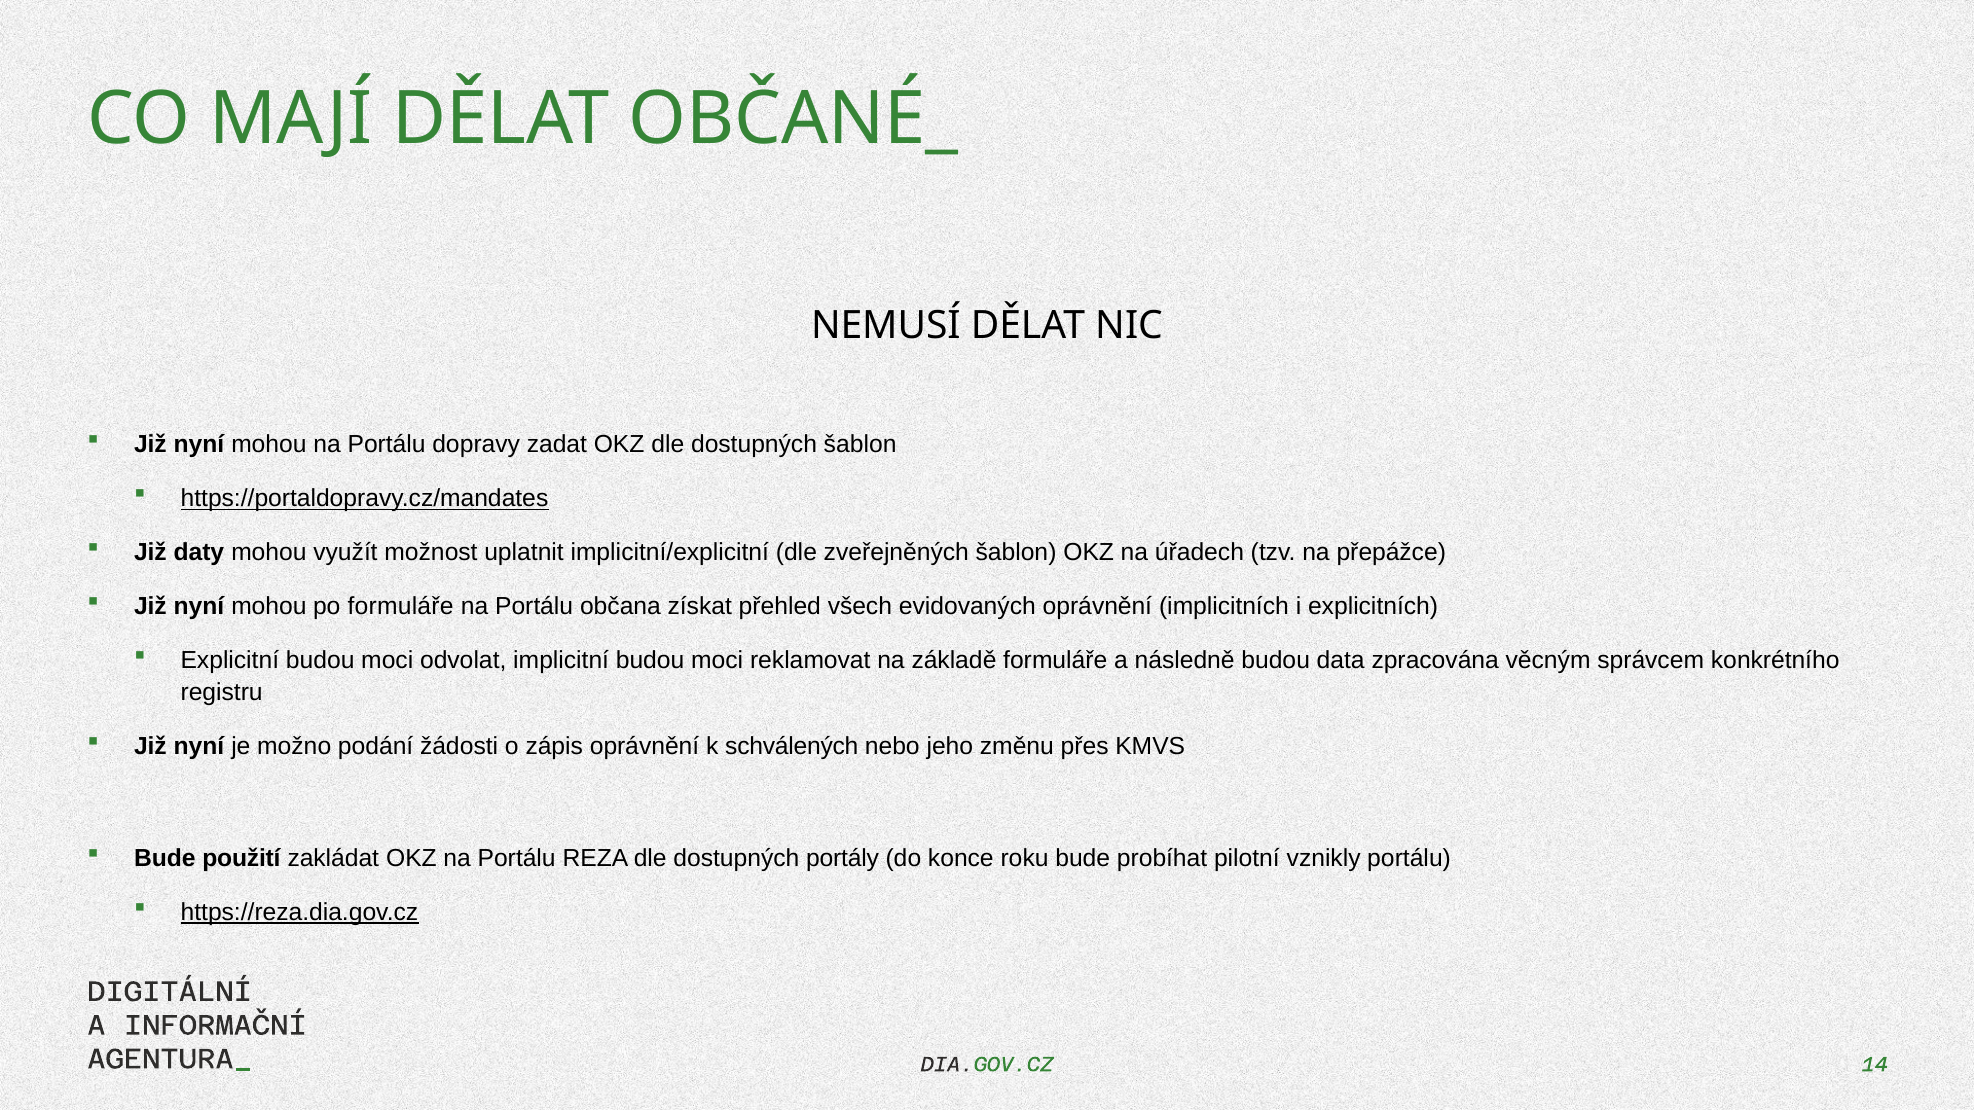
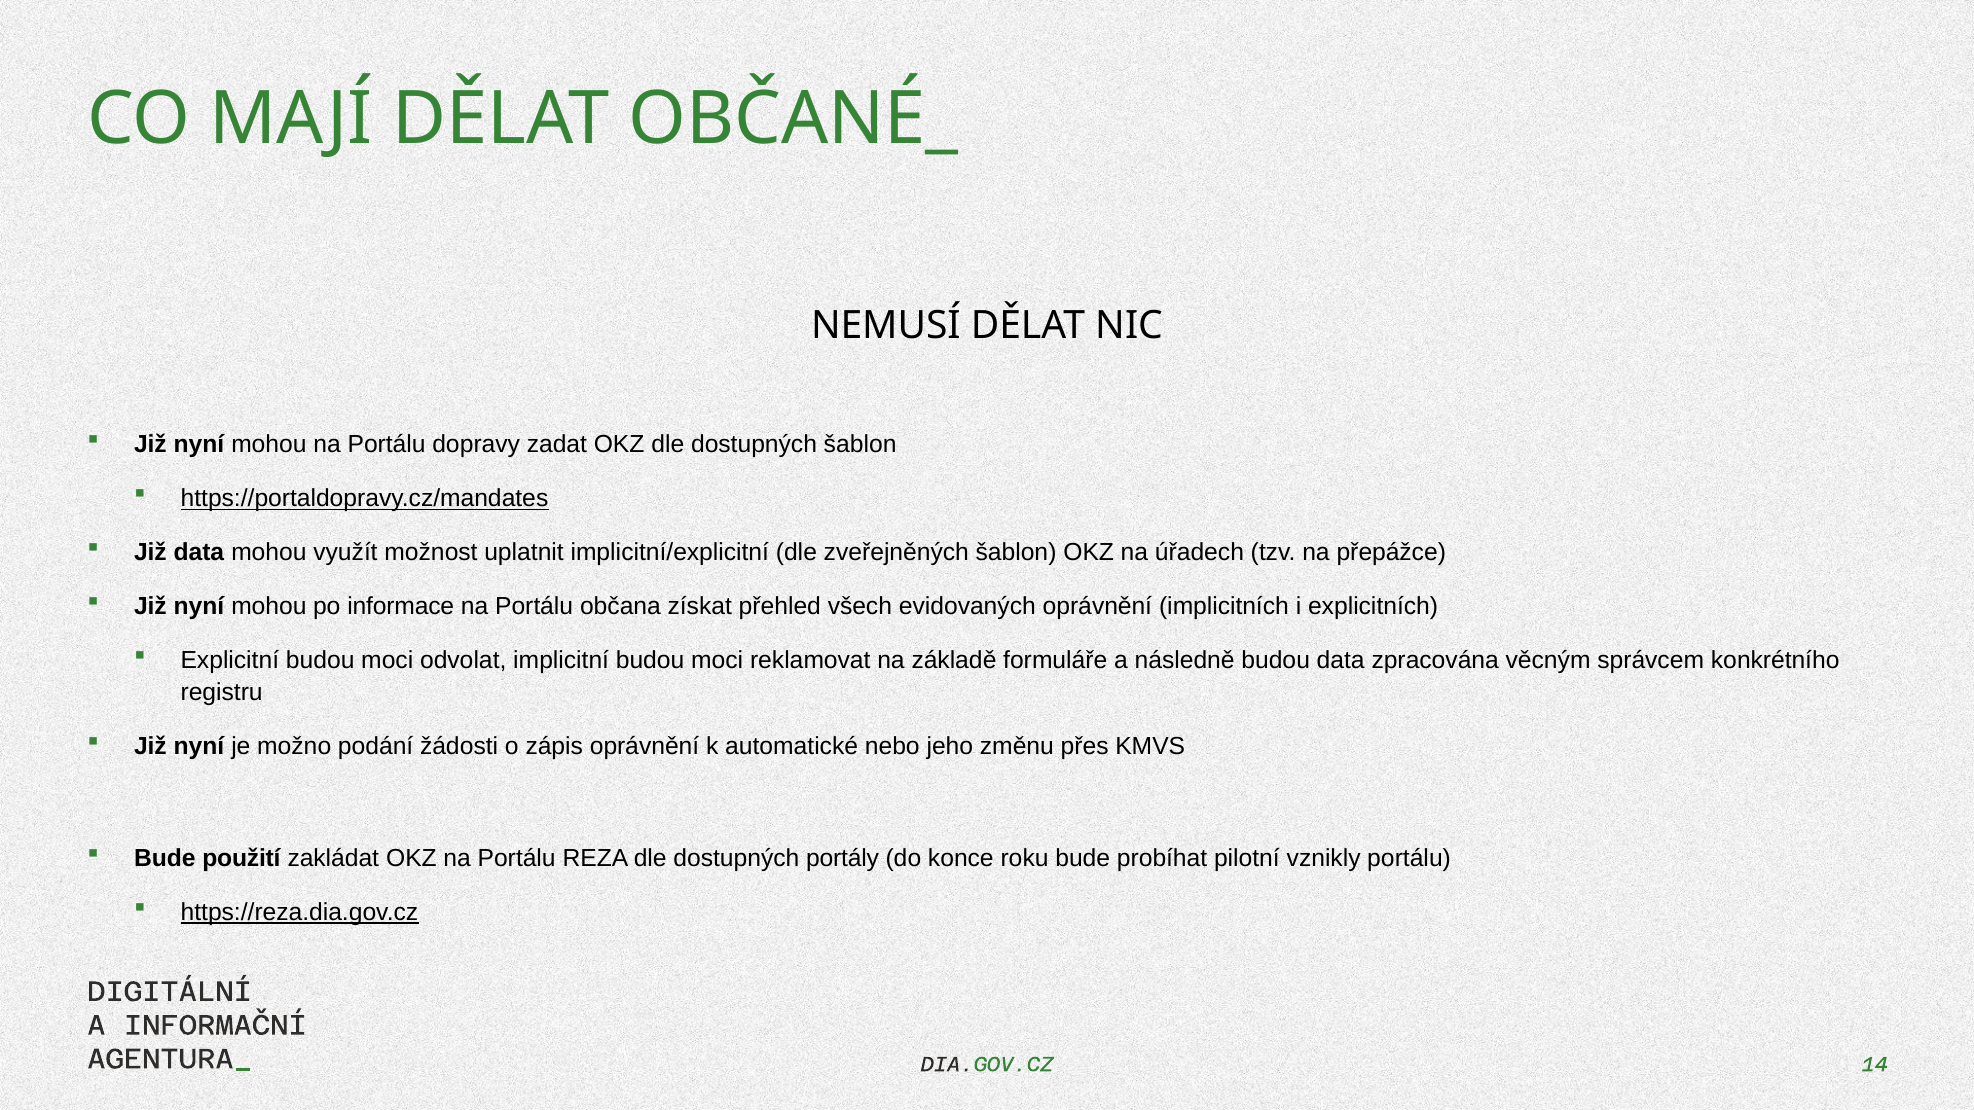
Již daty: daty -> data (199, 553)
po formuláře: formuláře -> informace (401, 607)
schválených: schválených -> automatické (792, 747)
